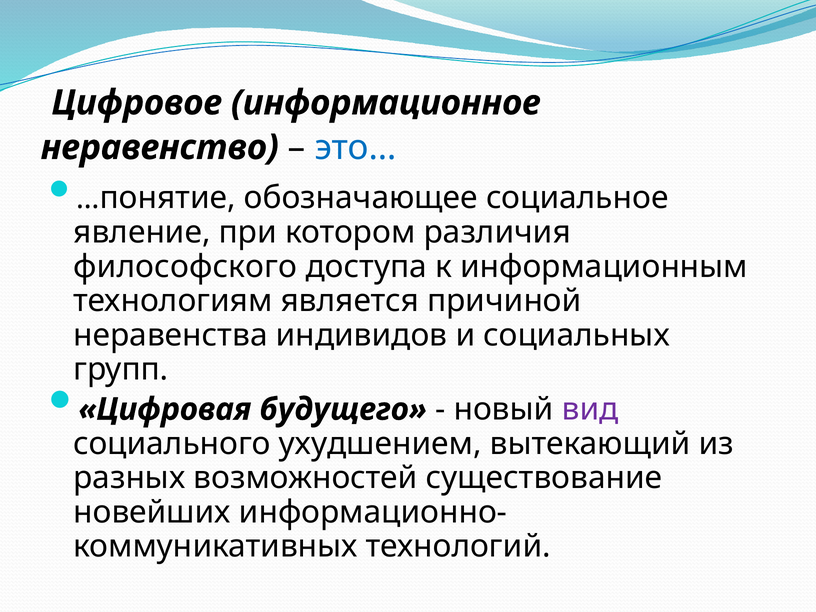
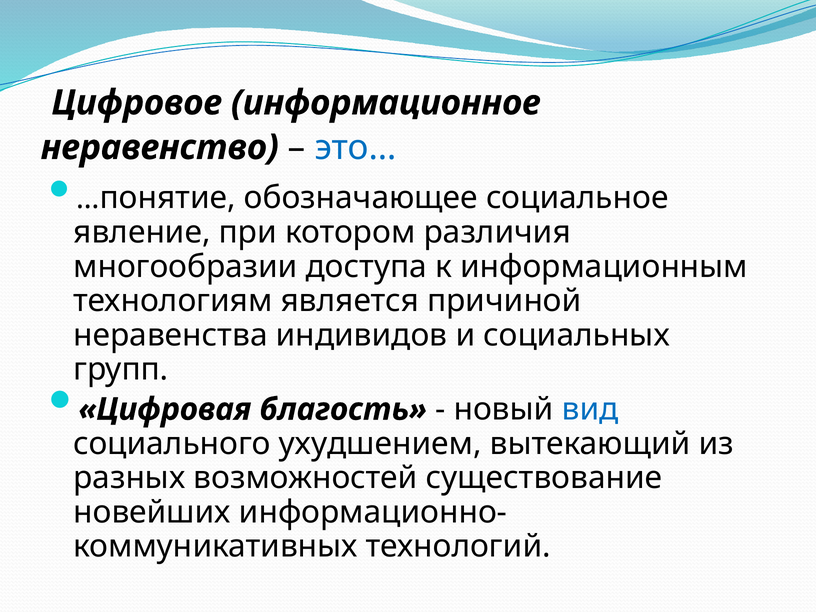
философского: философского -> многообразии (185, 267)
будущего: будущего -> благость (343, 409)
вид colour: purple -> blue (590, 409)
